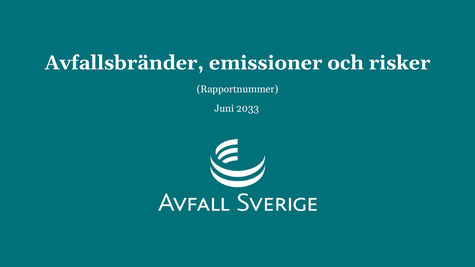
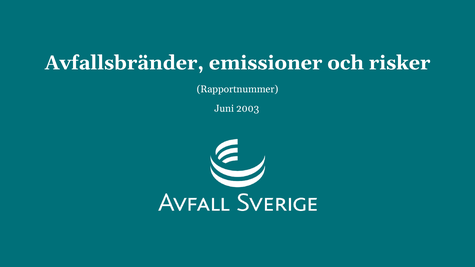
2033: 2033 -> 2003 (248, 109)
